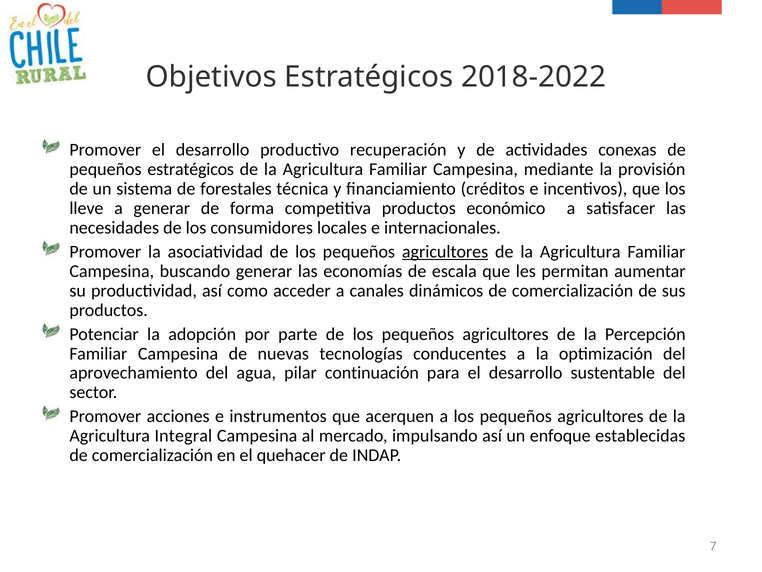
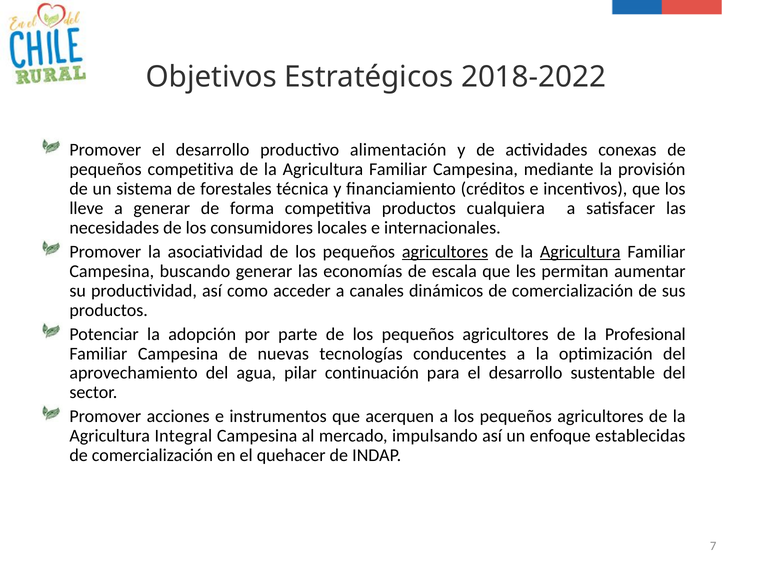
recuperación: recuperación -> alimentación (398, 150)
pequeños estratégicos: estratégicos -> competitiva (191, 169)
económico: económico -> cualquiera (506, 208)
Agricultura underline: none -> present (580, 252)
Percepción: Percepción -> Profesional (645, 334)
